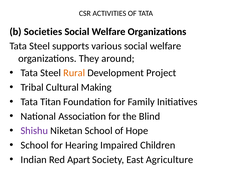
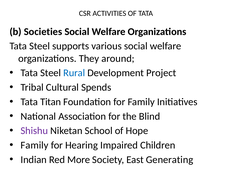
Rural colour: orange -> blue (74, 73)
Making: Making -> Spends (96, 87)
School: School -> Family (35, 145)
Apart: Apart -> More (79, 160)
Agriculture: Agriculture -> Generating (170, 160)
